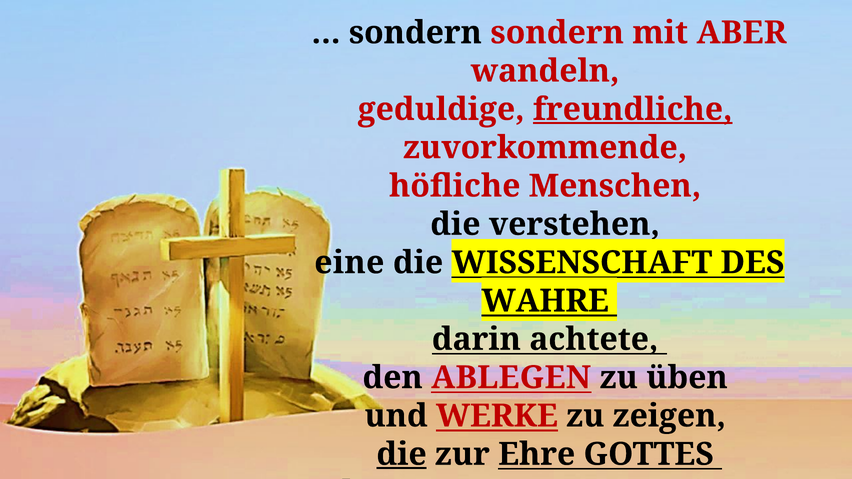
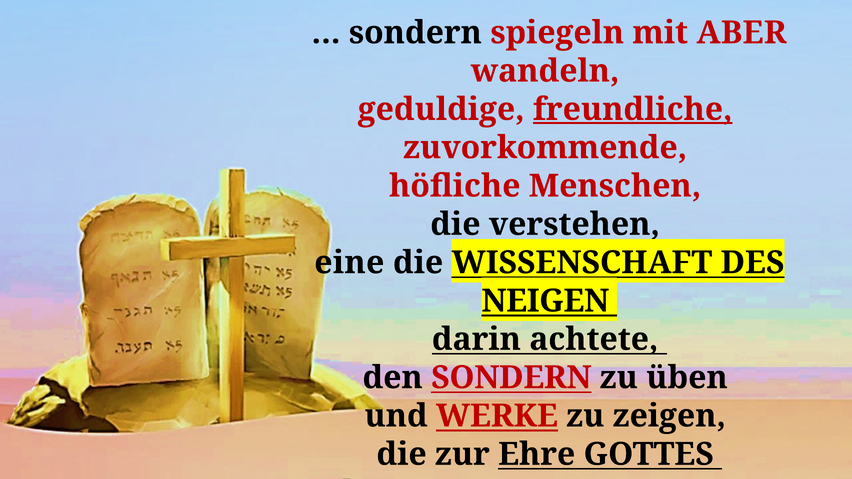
sondern sondern: sondern -> spiegeln (557, 33)
WAHRE: WAHRE -> NEIGEN (545, 301)
den ABLEGEN: ABLEGEN -> SONDERN (511, 378)
die underline: present -> none (402, 454)
